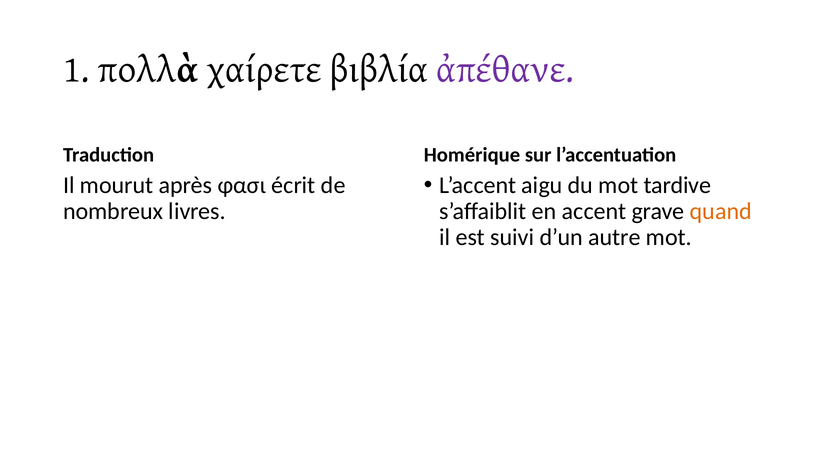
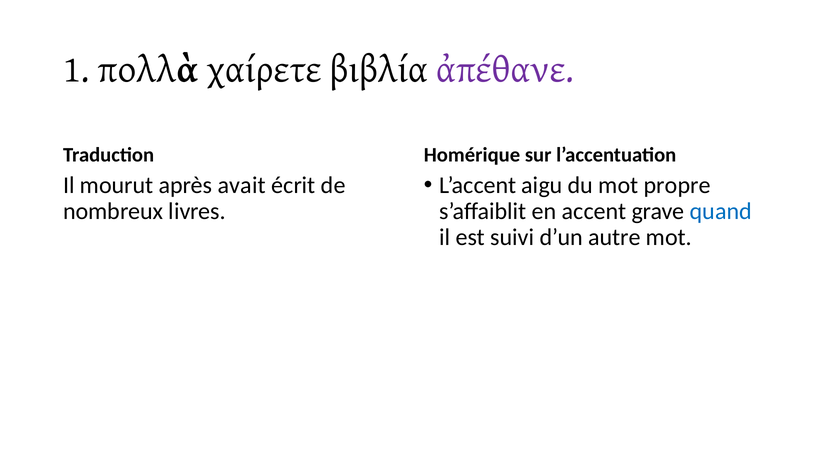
tardive: tardive -> propre (677, 185)
φασι: φασι -> avait (242, 185)
quand colour: orange -> blue (721, 211)
